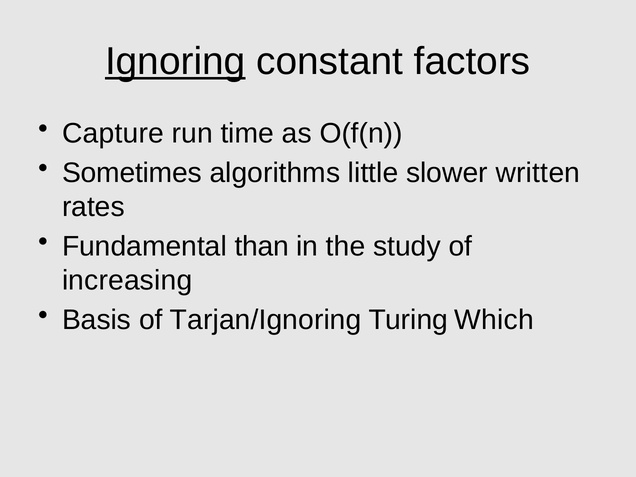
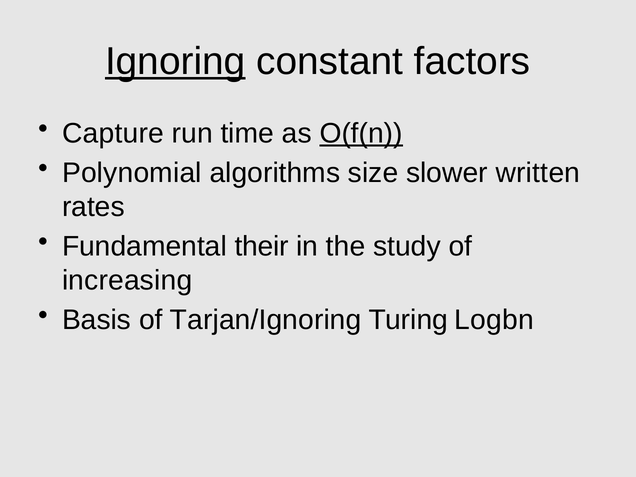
O(f(n underline: none -> present (361, 133)
Sometimes: Sometimes -> Polynomial (132, 173)
little: little -> size (373, 173)
than: than -> their (262, 247)
Which: Which -> Logbn (494, 320)
